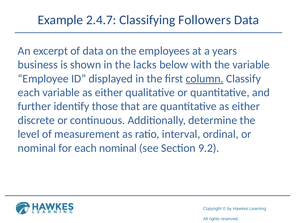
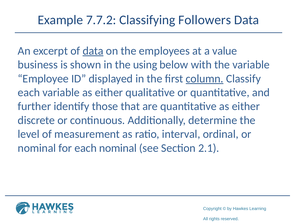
2.4.7: 2.4.7 -> 7.7.2 (101, 20)
data underline: none -> present (93, 51)
years: years -> value (225, 51)
lacks: lacks -> using (145, 65)
9.2: 9.2 -> 2.1 (209, 148)
